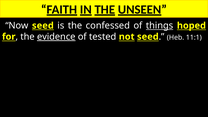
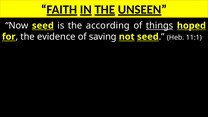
confessed: confessed -> according (108, 26)
evidence underline: present -> none (56, 37)
tested: tested -> saving (103, 37)
